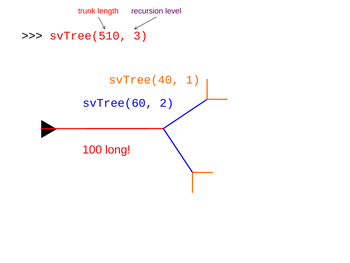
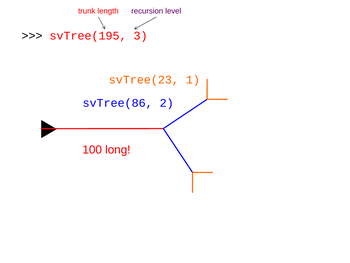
svTree(510: svTree(510 -> svTree(195 (88, 36)
svTree(40: svTree(40 -> svTree(23 (144, 80)
svTree(60: svTree(60 -> svTree(86 (118, 103)
